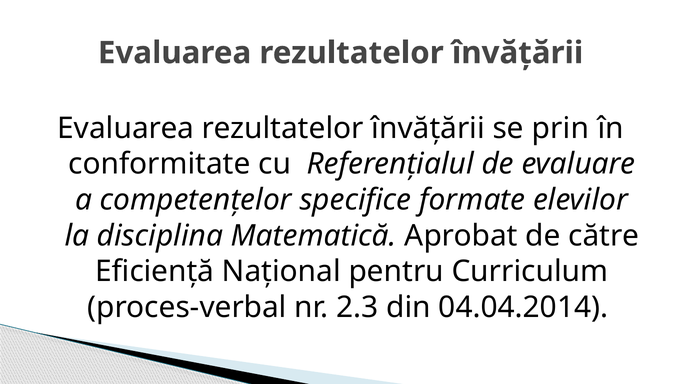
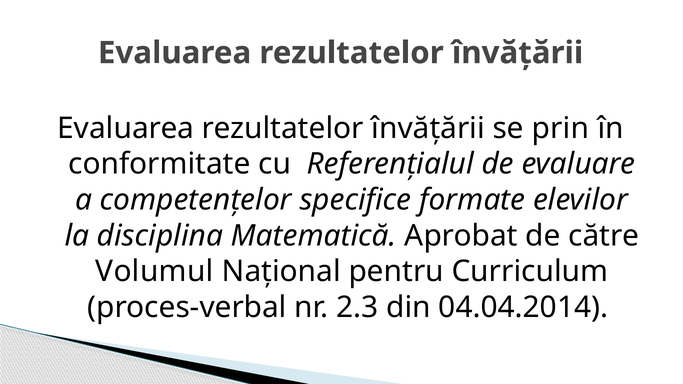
Eficiență: Eficiență -> Volumul (154, 272)
